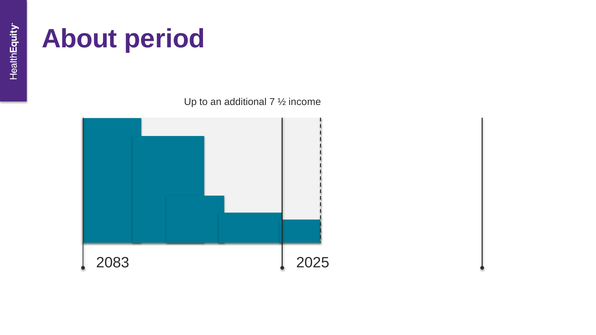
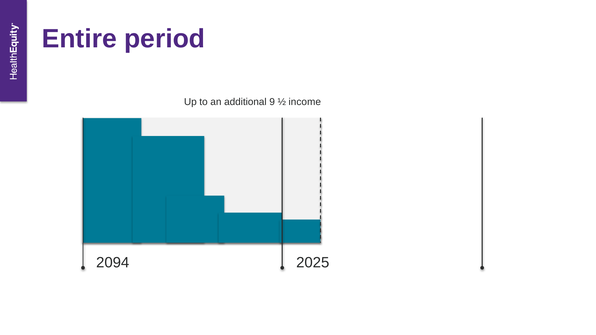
About: About -> Entire (79, 39)
7: 7 -> 9 (272, 102)
2083: 2083 -> 2094 (113, 263)
